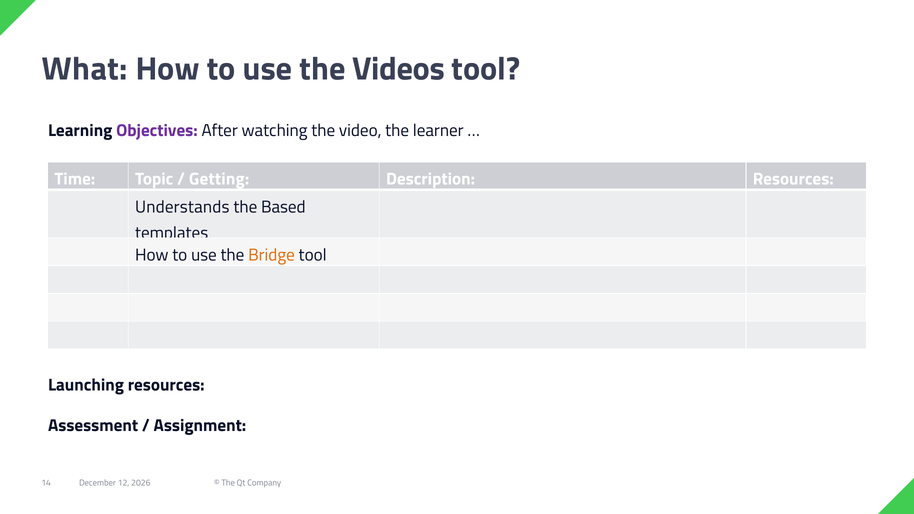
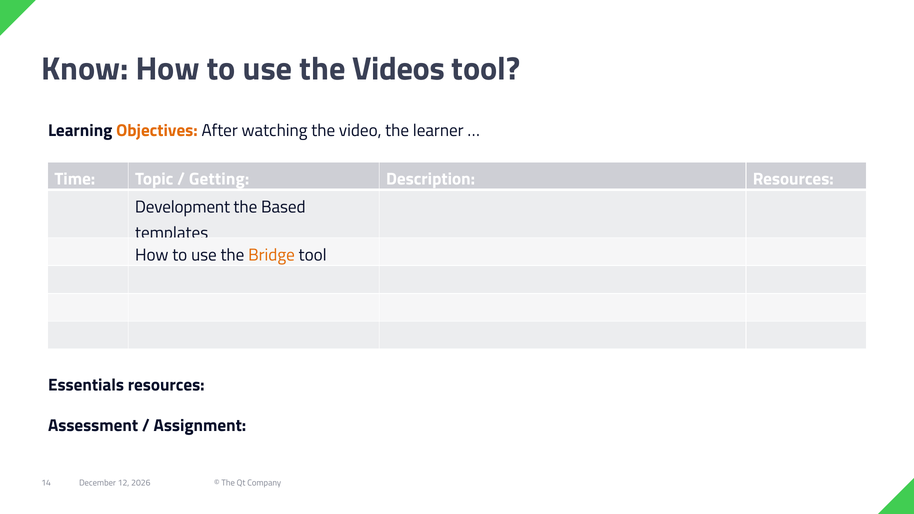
What: What -> Know (85, 69)
Objectives colour: purple -> orange (157, 131)
Understands: Understands -> Development (182, 207)
Launching: Launching -> Essentials (86, 385)
